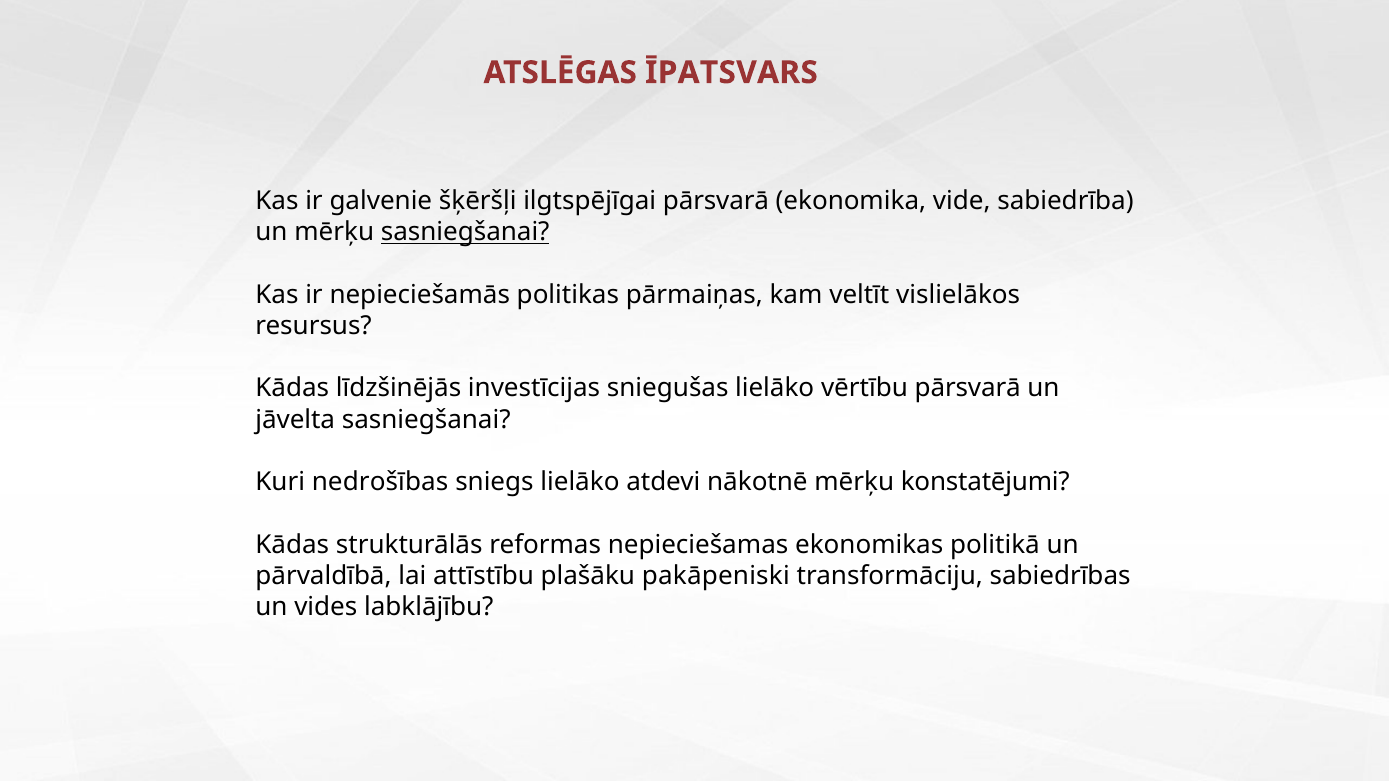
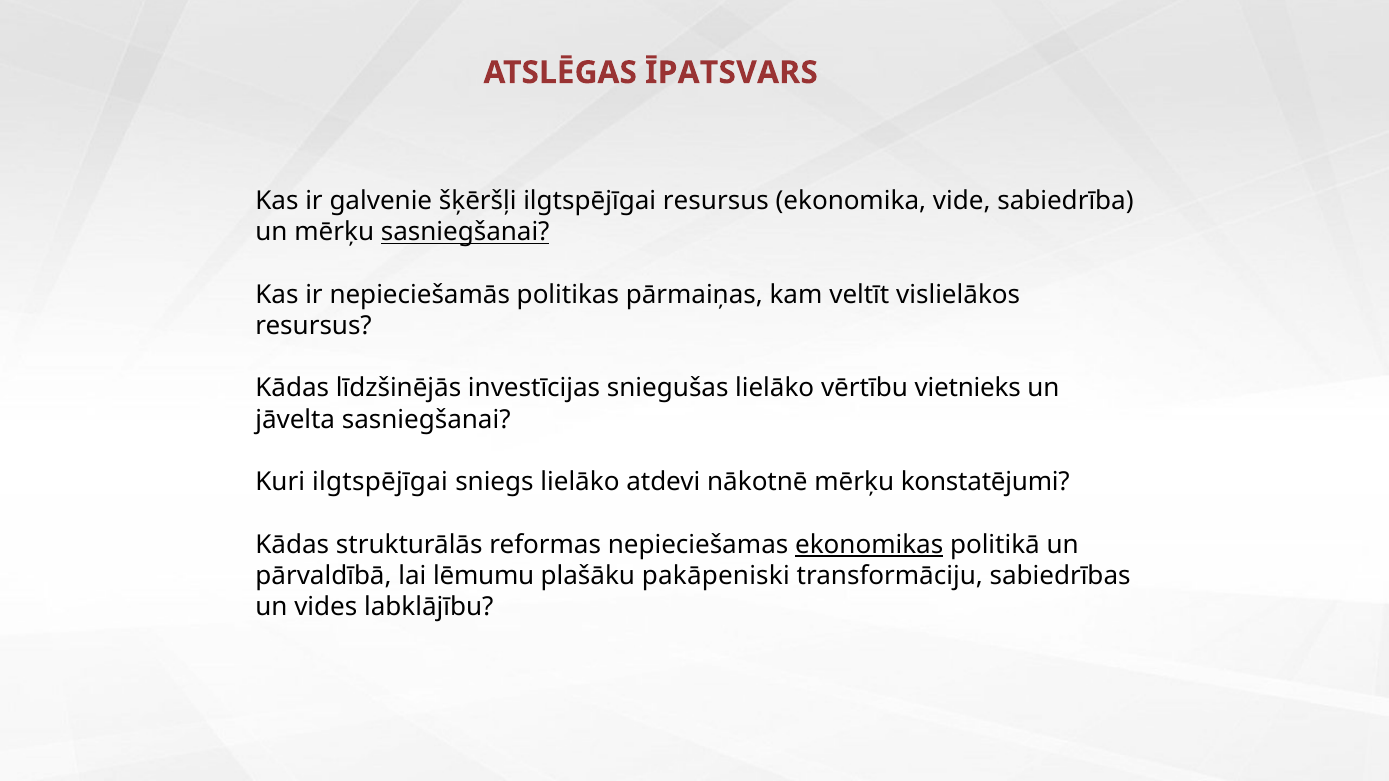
ilgtspējīgai pārsvarā: pārsvarā -> resursus (716, 201)
vērtību pārsvarā: pārsvarā -> vietnieks (968, 388)
Kuri nedrošības: nedrošības -> ilgtspējīgai (380, 482)
ekonomikas underline: none -> present (869, 545)
attīstību: attīstību -> lēmumu (484, 576)
